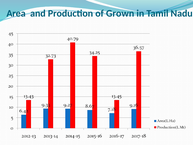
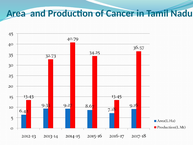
Grown: Grown -> Cancer (120, 13)
